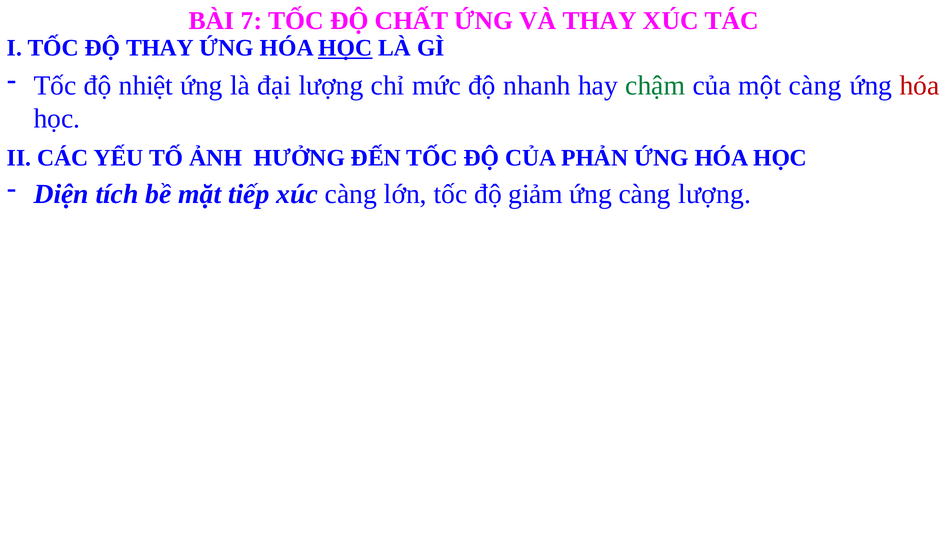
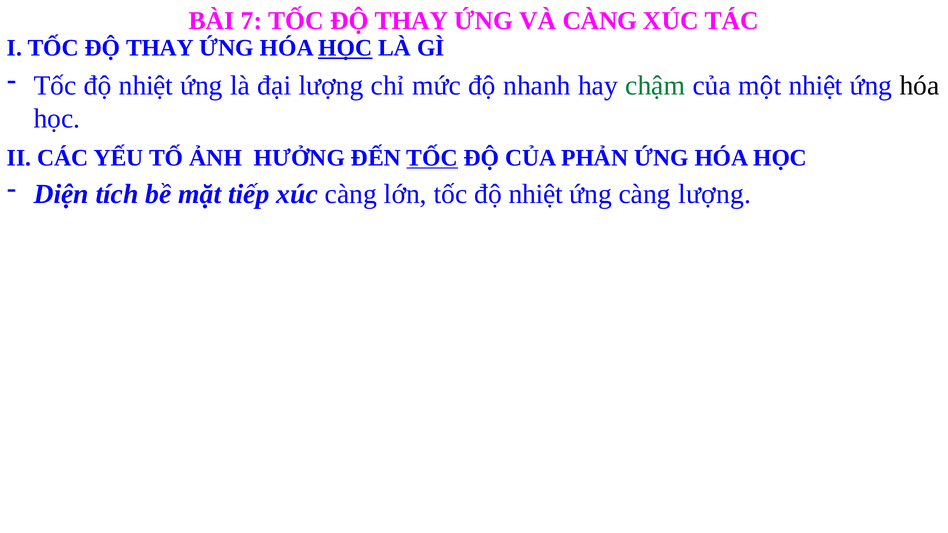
7 TỐC ĐỘ CHẤT: CHẤT -> THAY (412, 21)
VÀ THAY: THAY -> CÀNG (600, 21)
một càng: càng -> nhiệt (816, 85)
hóa colour: red -> black (920, 85)
TỐC underline: none -> present (432, 158)
lớn tốc độ giảm: giảm -> nhiệt (536, 194)
